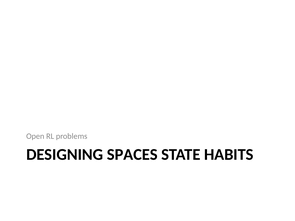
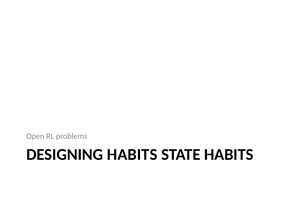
DESIGNING SPACES: SPACES -> HABITS (132, 155)
